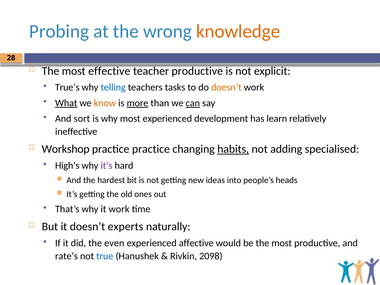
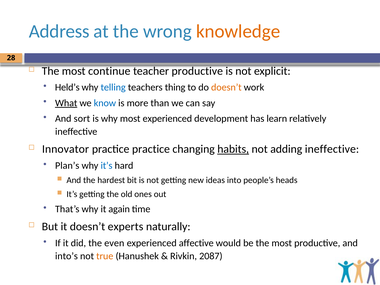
Probing: Probing -> Address (59, 31)
effective: effective -> continue (109, 71)
True’s: True’s -> Held’s (67, 87)
tasks: tasks -> thing (175, 87)
know colour: orange -> blue (105, 103)
more underline: present -> none (137, 103)
can underline: present -> none (193, 103)
Workshop: Workshop -> Innovator (66, 149)
adding specialised: specialised -> ineffective (332, 149)
High’s: High’s -> Plan’s (67, 166)
it’s colour: purple -> blue (107, 166)
it work: work -> again (119, 209)
rate’s: rate’s -> into’s (66, 256)
true colour: blue -> orange (105, 256)
2098: 2098 -> 2087 (211, 256)
